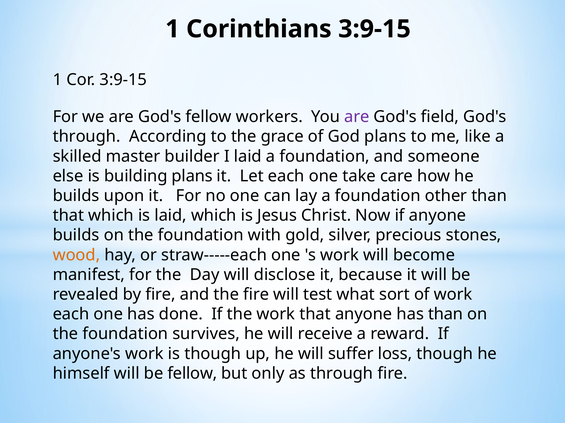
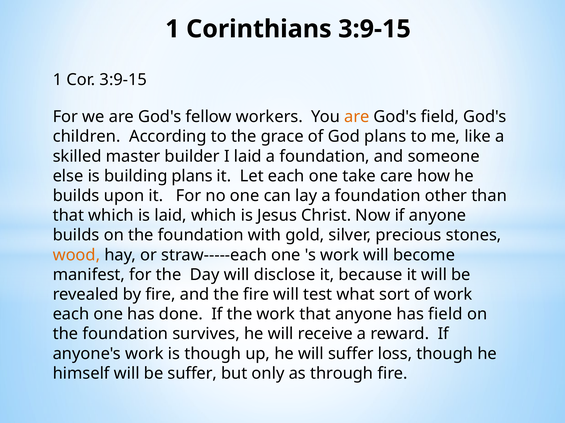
are colour: purple -> orange (357, 117)
through: through -> children (87, 137)
has than: than -> field (445, 315)
be fellow: fellow -> suffer (192, 374)
